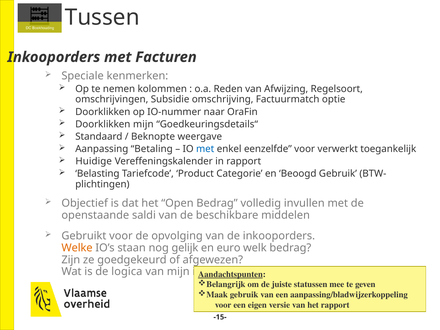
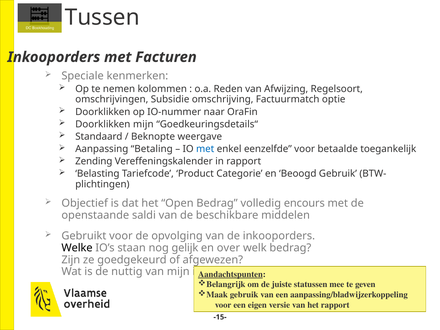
verwerkt: verwerkt -> betaalde (338, 149)
Huidige: Huidige -> Zending (94, 161)
invullen: invullen -> encours (304, 203)
Welke colour: orange -> black (77, 248)
euro: euro -> over (228, 248)
logica: logica -> nuttig (127, 272)
